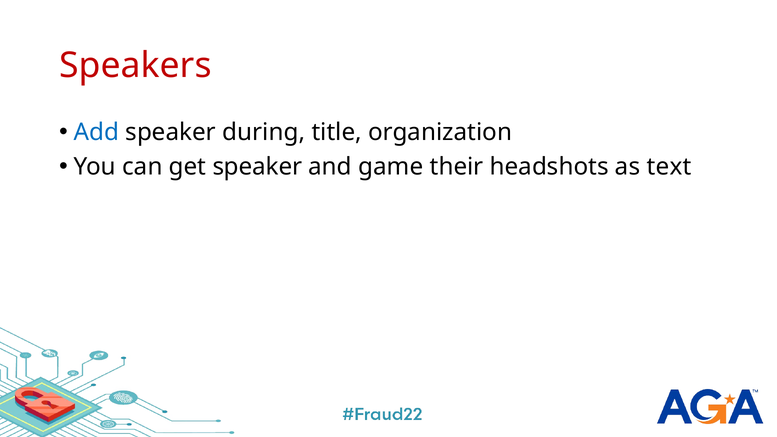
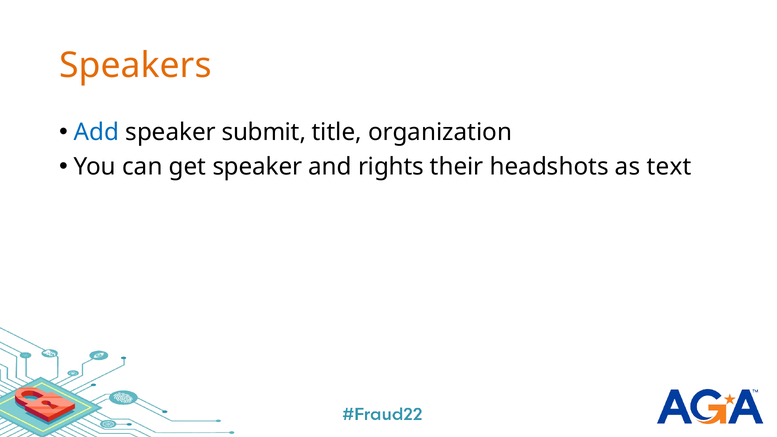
Speakers colour: red -> orange (135, 65)
during: during -> submit (264, 132)
game: game -> rights (391, 167)
